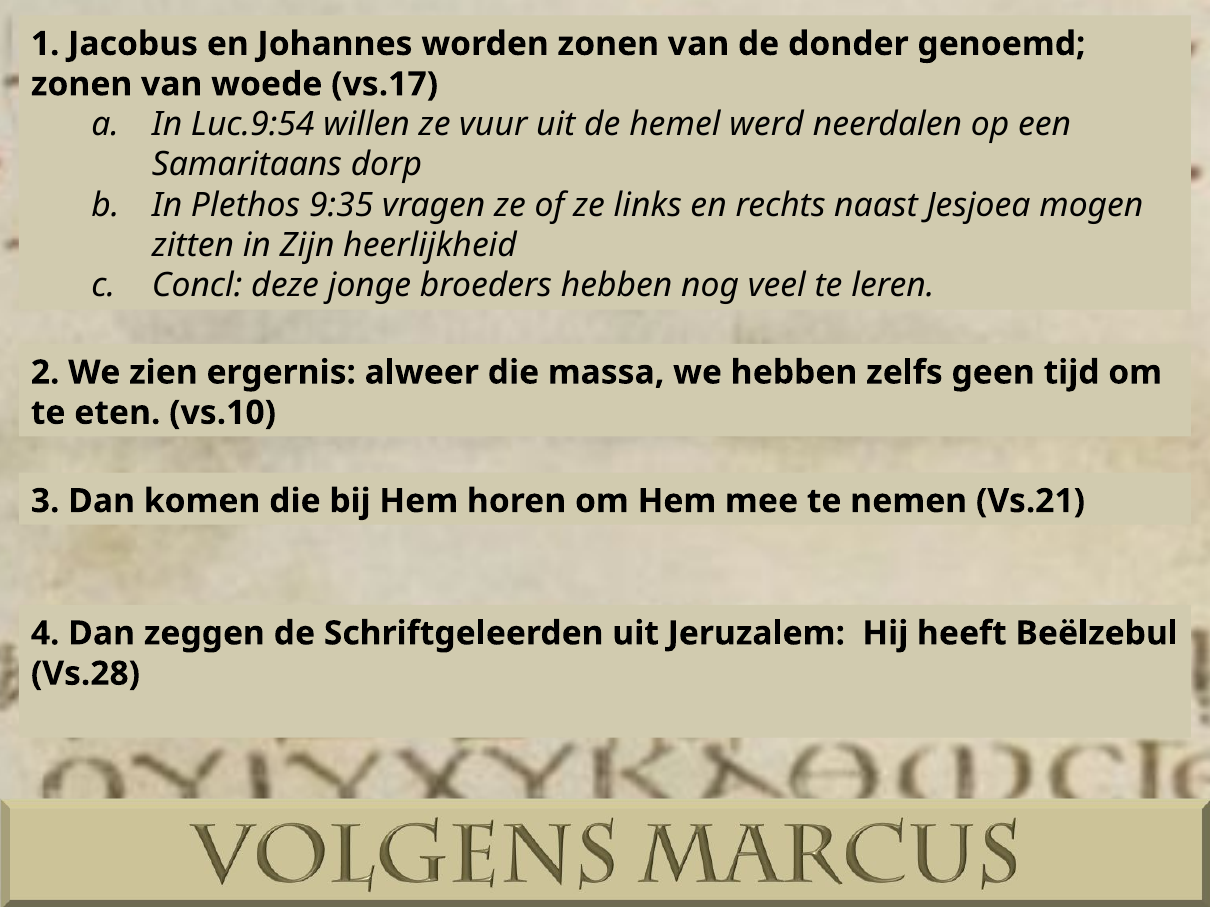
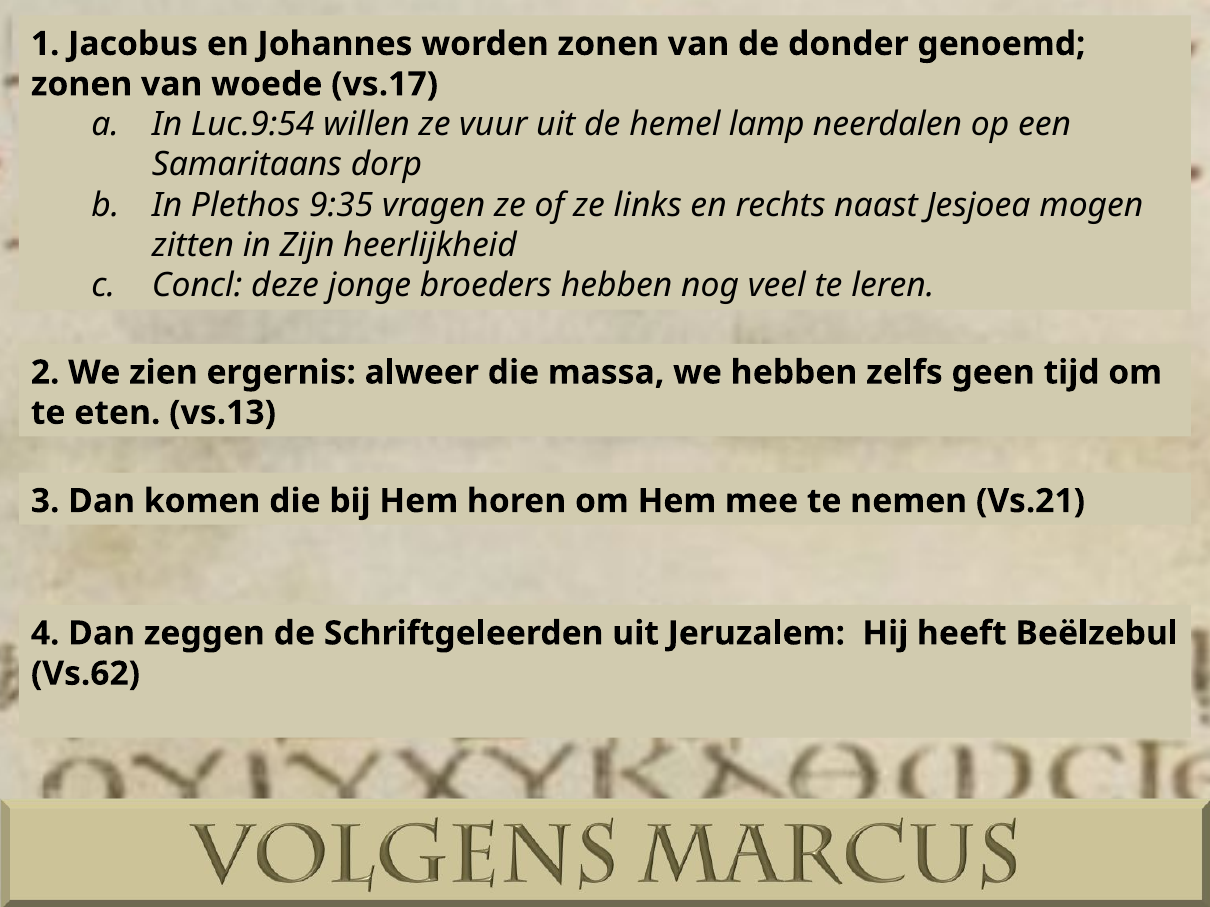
werd: werd -> lamp (767, 125)
vs.10: vs.10 -> vs.13 (223, 413)
Vs.28: Vs.28 -> Vs.62 (85, 674)
